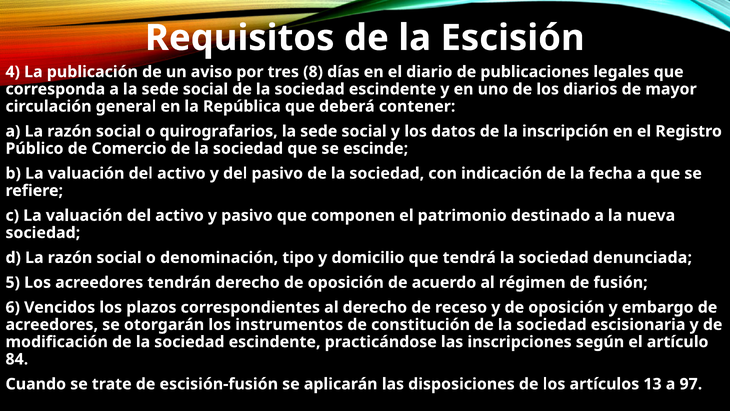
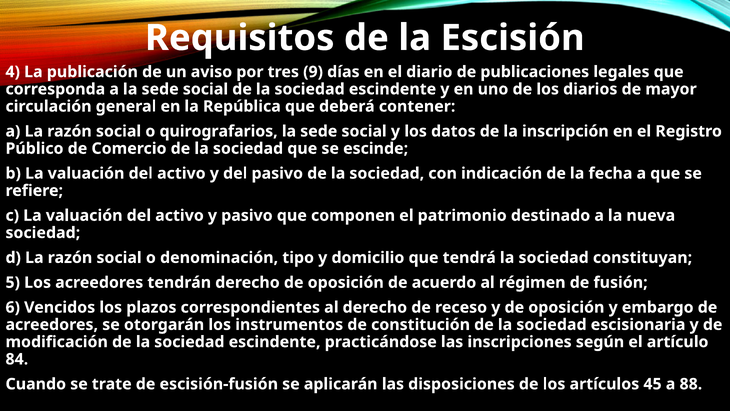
8: 8 -> 9 (313, 72)
denunciada: denunciada -> constituyan (643, 257)
13: 13 -> 45 (653, 384)
97: 97 -> 88 (691, 384)
